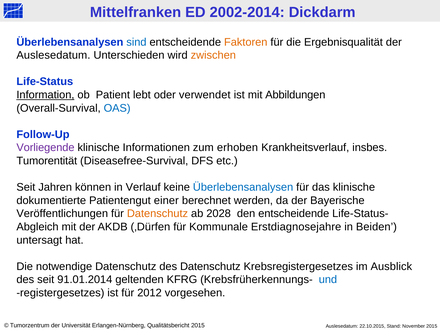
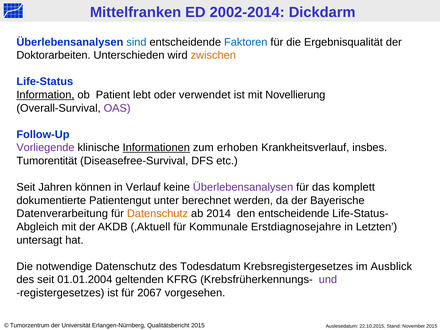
Faktoren colour: orange -> blue (246, 42)
Auslesedatum: Auslesedatum -> Doktorarbeiten (54, 55)
Abbildungen: Abbildungen -> Novellierung (295, 95)
OAS colour: blue -> purple (117, 108)
Informationen underline: none -> present (156, 148)
Überlebensanalysen colour: blue -> purple (243, 187)
das klinische: klinische -> komplett (354, 187)
einer: einer -> unter (166, 201)
Veröffentlichungen: Veröffentlichungen -> Datenverarbeitung (62, 214)
2028: 2028 -> 2014 (219, 214)
‚Dürfen: ‚Dürfen -> ‚Aktuell (150, 227)
Beiden: Beiden -> Letzten (377, 227)
des Datenschutz: Datenschutz -> Todesdatum (210, 267)
91.01.2014: 91.01.2014 -> 01.01.2004 (85, 280)
und colour: blue -> purple (328, 280)
2012: 2012 -> 2067 (149, 293)
